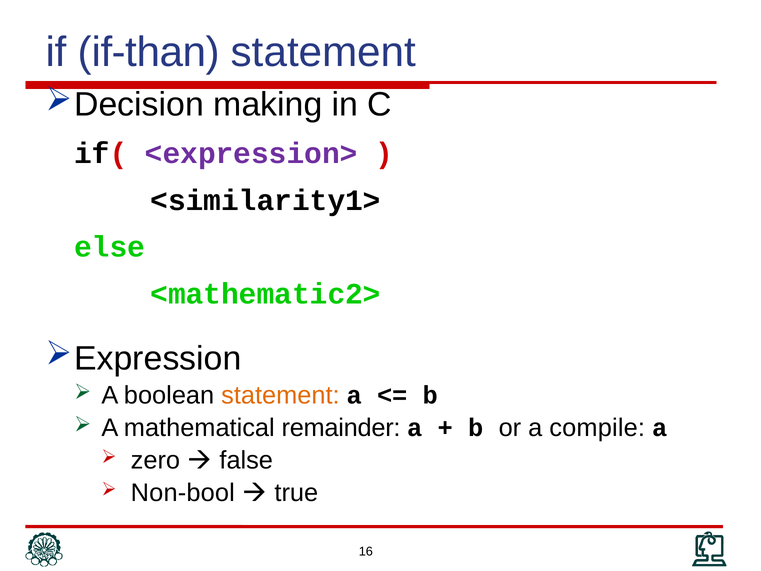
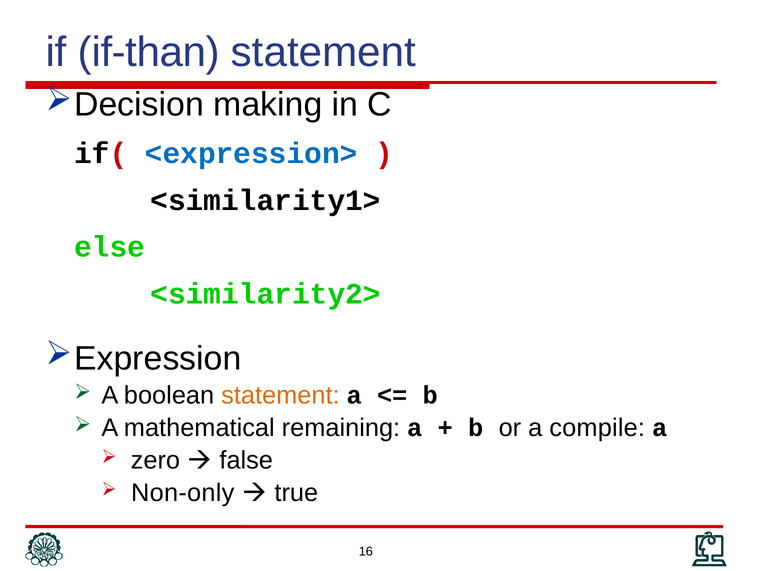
<expression> colour: purple -> blue (251, 153)
<mathematic2>: <mathematic2> -> <similarity2> (266, 294)
remainder: remainder -> remaining (341, 428)
Non-bool: Non-bool -> Non-only (183, 493)
